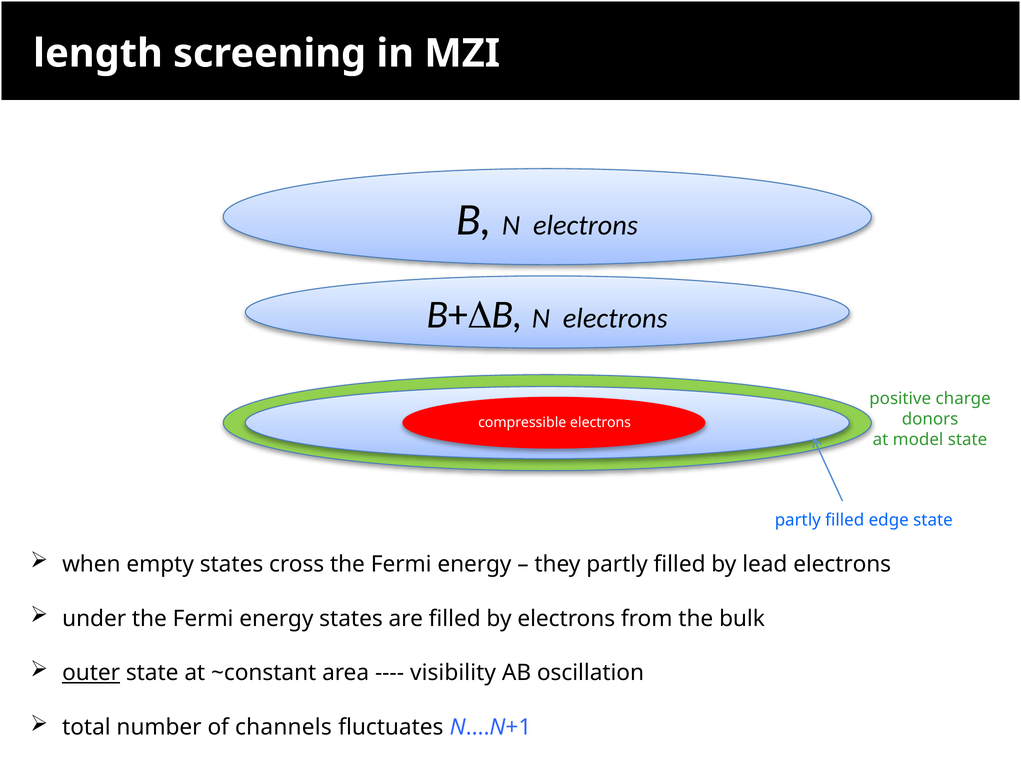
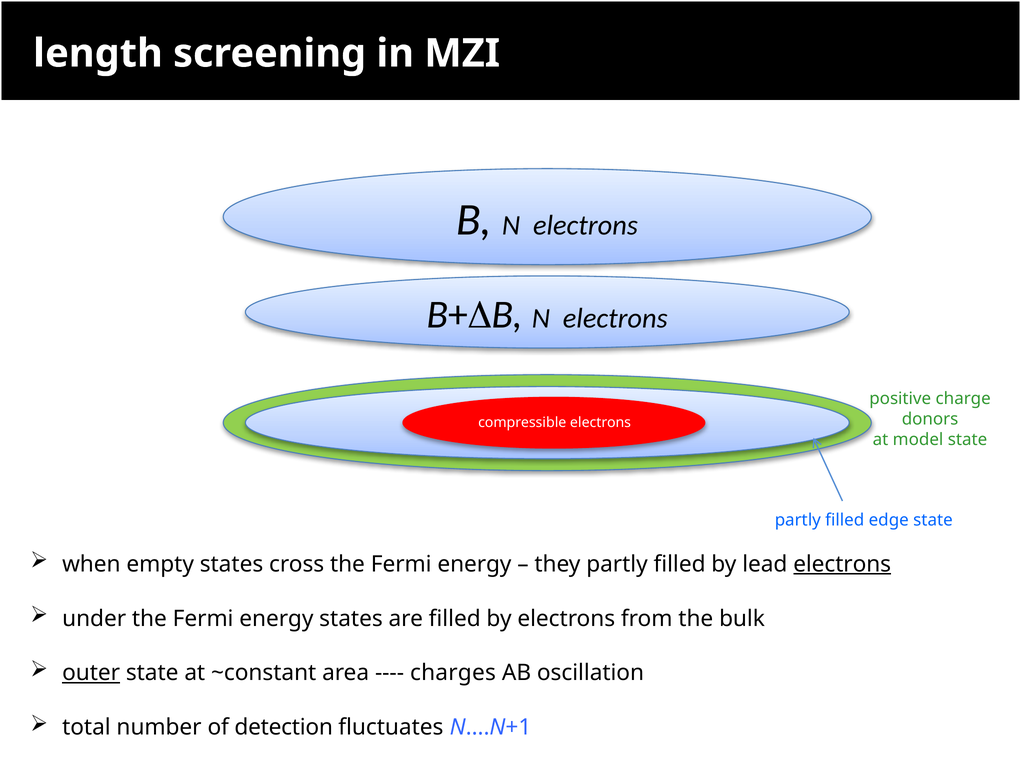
electrons underline: none -> present (842, 564)
visibility: visibility -> charges (453, 673)
channels: channels -> detection (284, 727)
